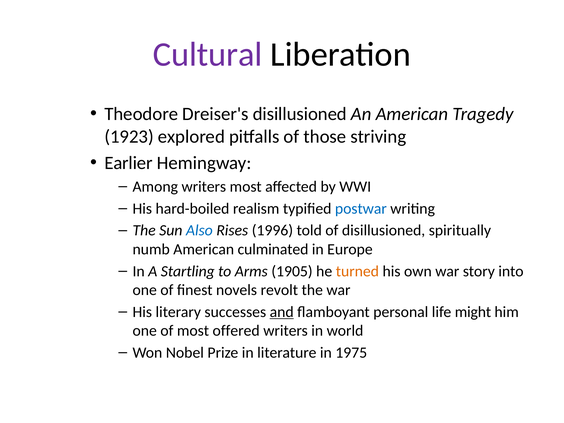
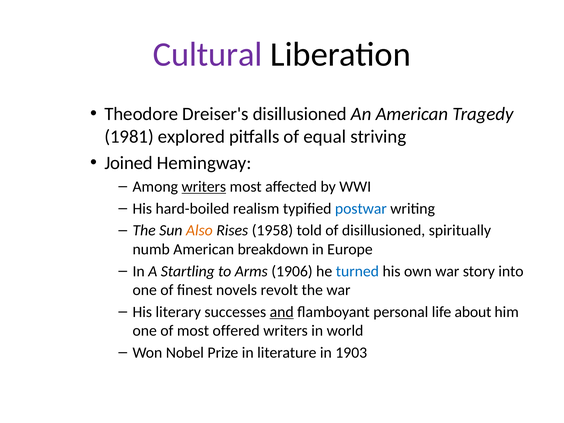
1923: 1923 -> 1981 (129, 137)
those: those -> equal (325, 137)
Earlier: Earlier -> Joined (129, 163)
writers underline: none -> present (204, 187)
Also colour: blue -> orange (199, 230)
1996: 1996 -> 1958 (272, 230)
culminated: culminated -> breakdown (273, 249)
1905: 1905 -> 1906 (292, 271)
turned colour: orange -> blue (357, 271)
might: might -> about (473, 312)
1975: 1975 -> 1903 (351, 353)
